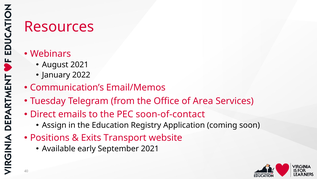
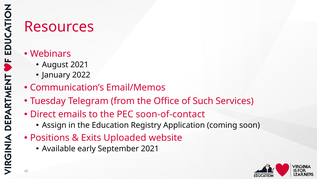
Area: Area -> Such (203, 101)
Transport: Transport -> Uploaded (125, 137)
